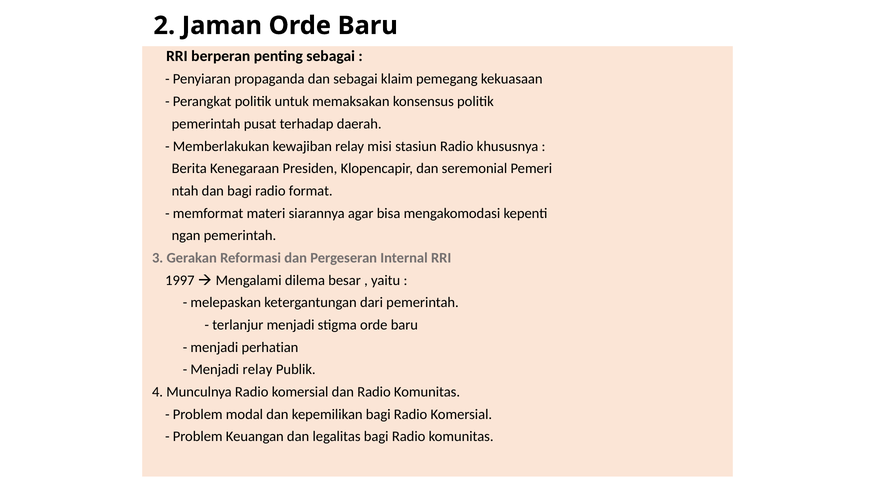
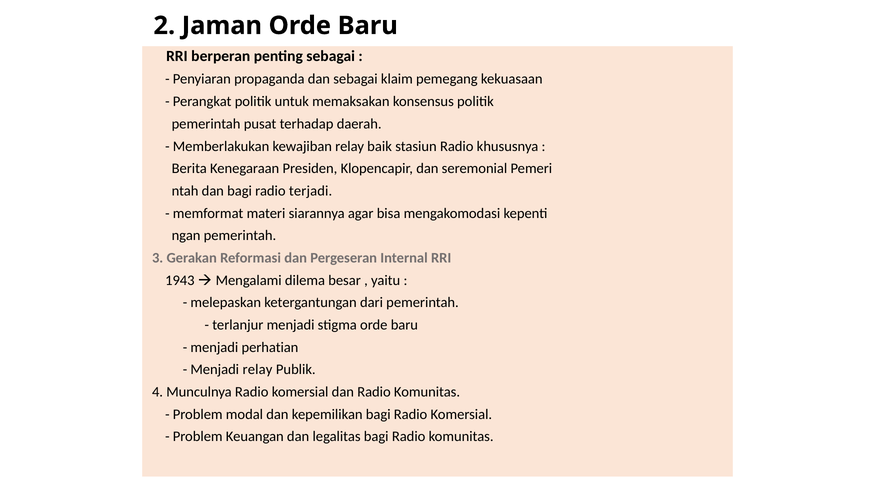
misi: misi -> baik (380, 146)
format: format -> terjadi (311, 191)
1997: 1997 -> 1943 (180, 280)
